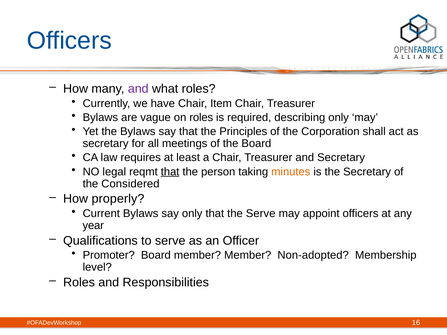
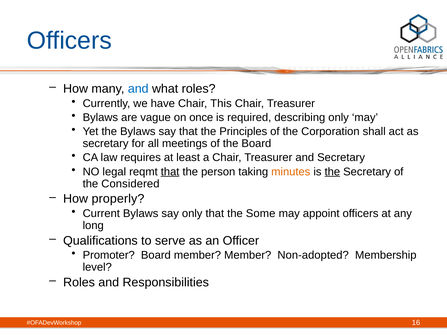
and colour: purple -> blue (138, 89)
Item: Item -> This (221, 103)
on roles: roles -> once (201, 118)
the underline: none -> present (332, 172)
the Serve: Serve -> Some (261, 214)
year: year -> long (93, 226)
